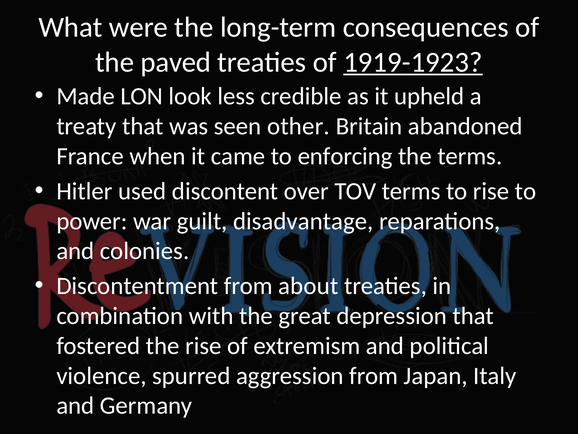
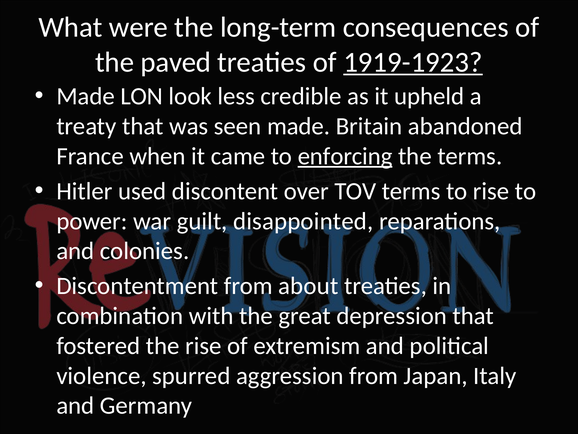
seen other: other -> made (299, 126)
enforcing underline: none -> present (345, 156)
disadvantage: disadvantage -> disappointed (303, 221)
